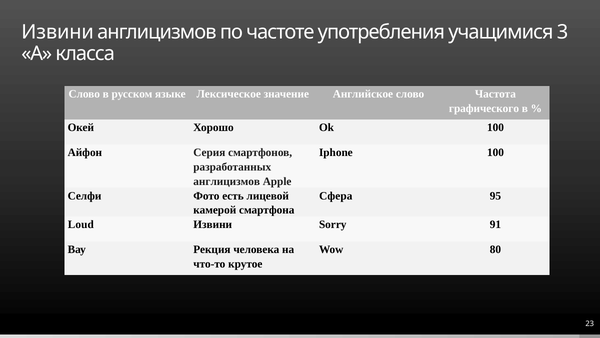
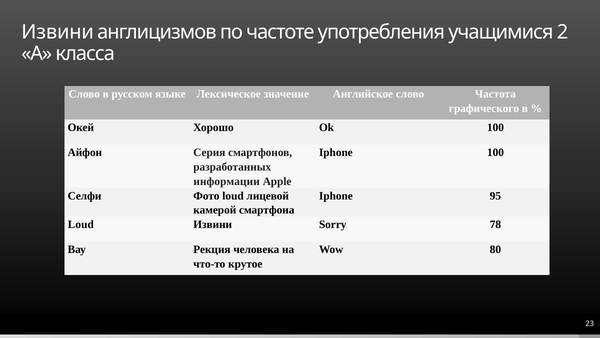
3: 3 -> 2 (562, 32)
англицизмов: англицизмов -> информации (227, 181)
Фото есть: есть -> loud (233, 195)
Сфера: Сфера -> Iphone (336, 195)
91: 91 -> 78 (495, 224)
